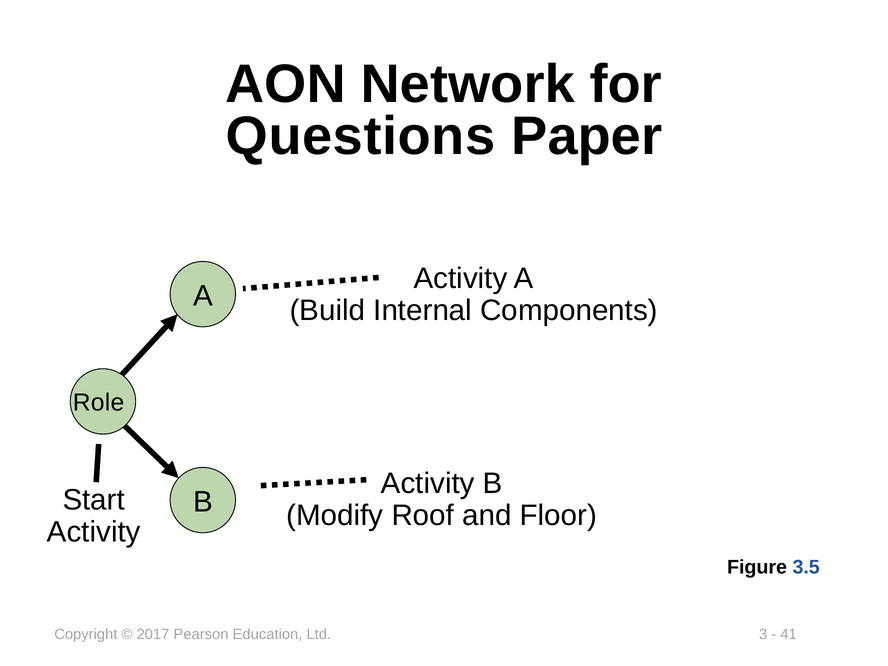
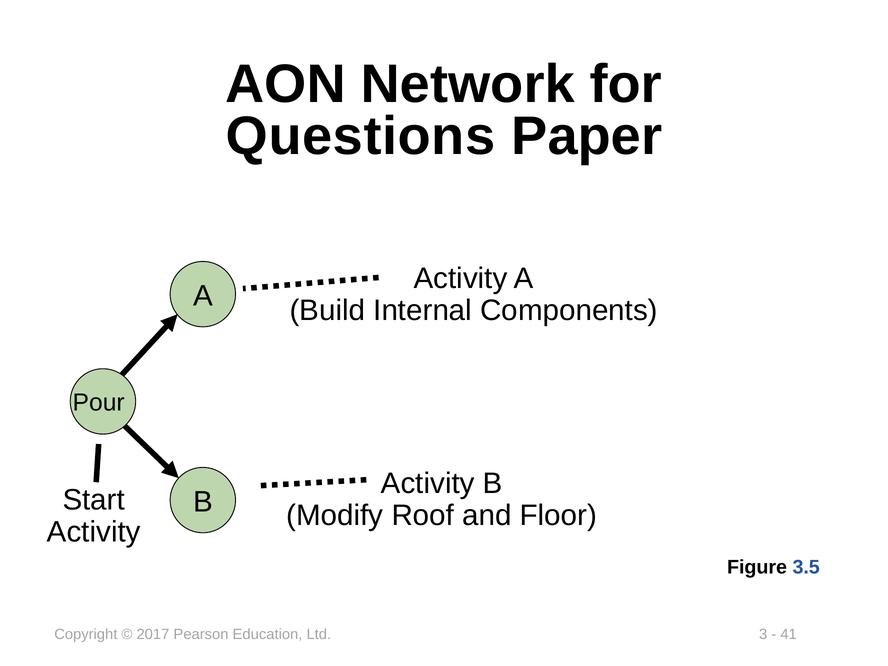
Role: Role -> Pour (99, 403)
